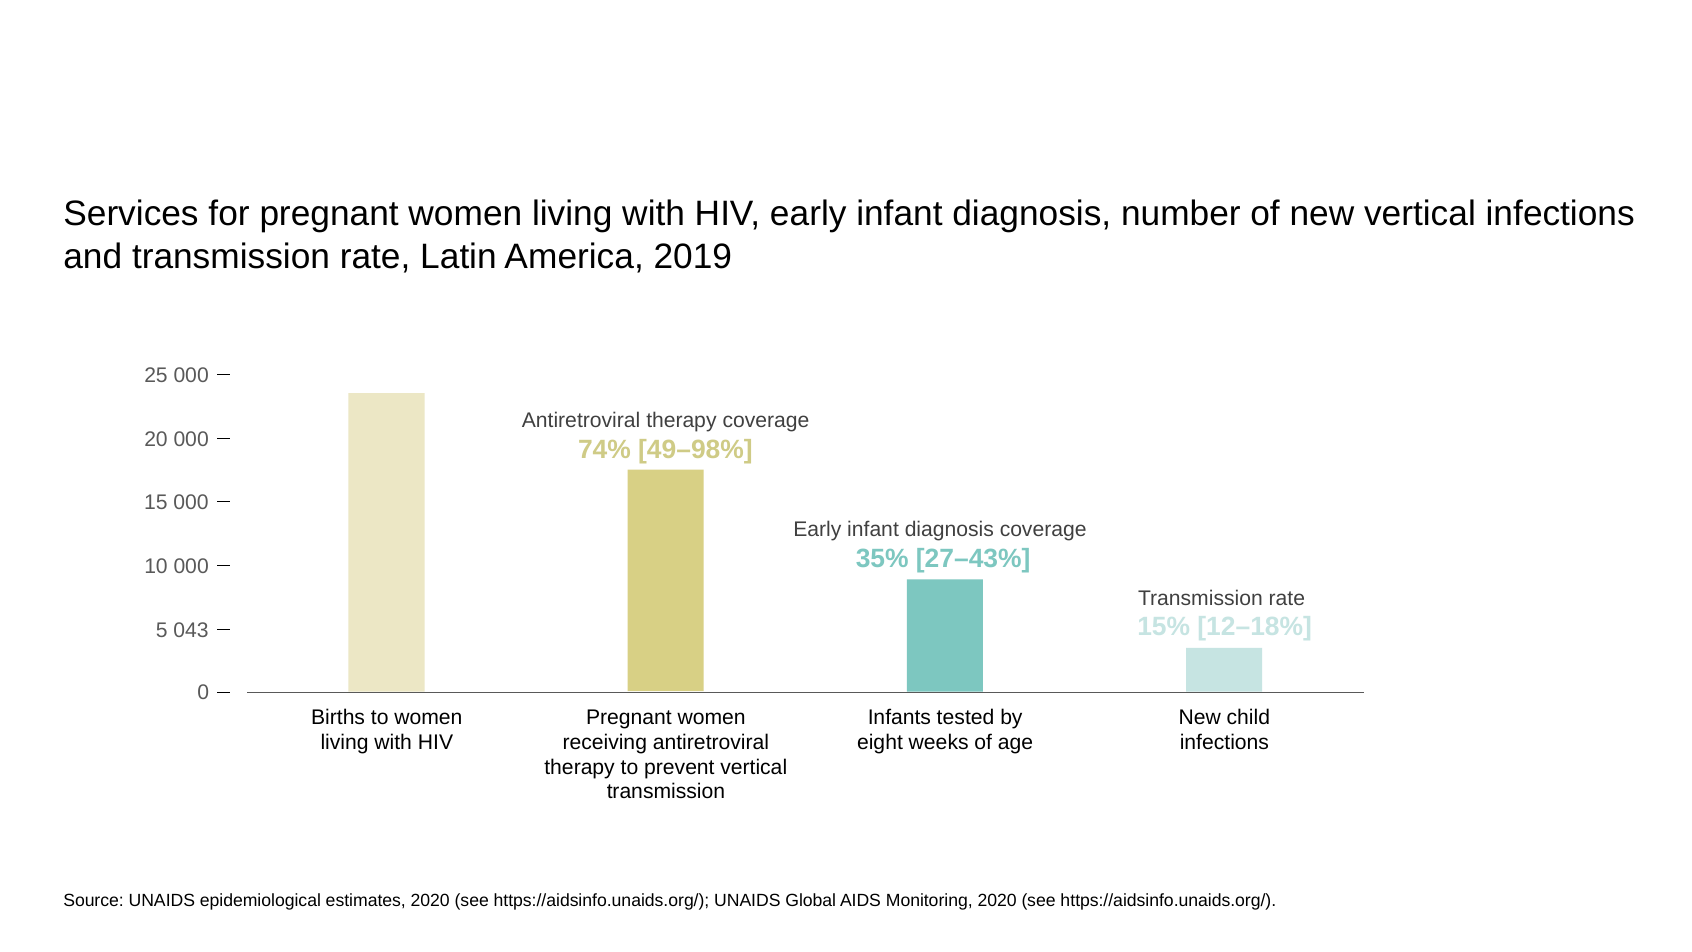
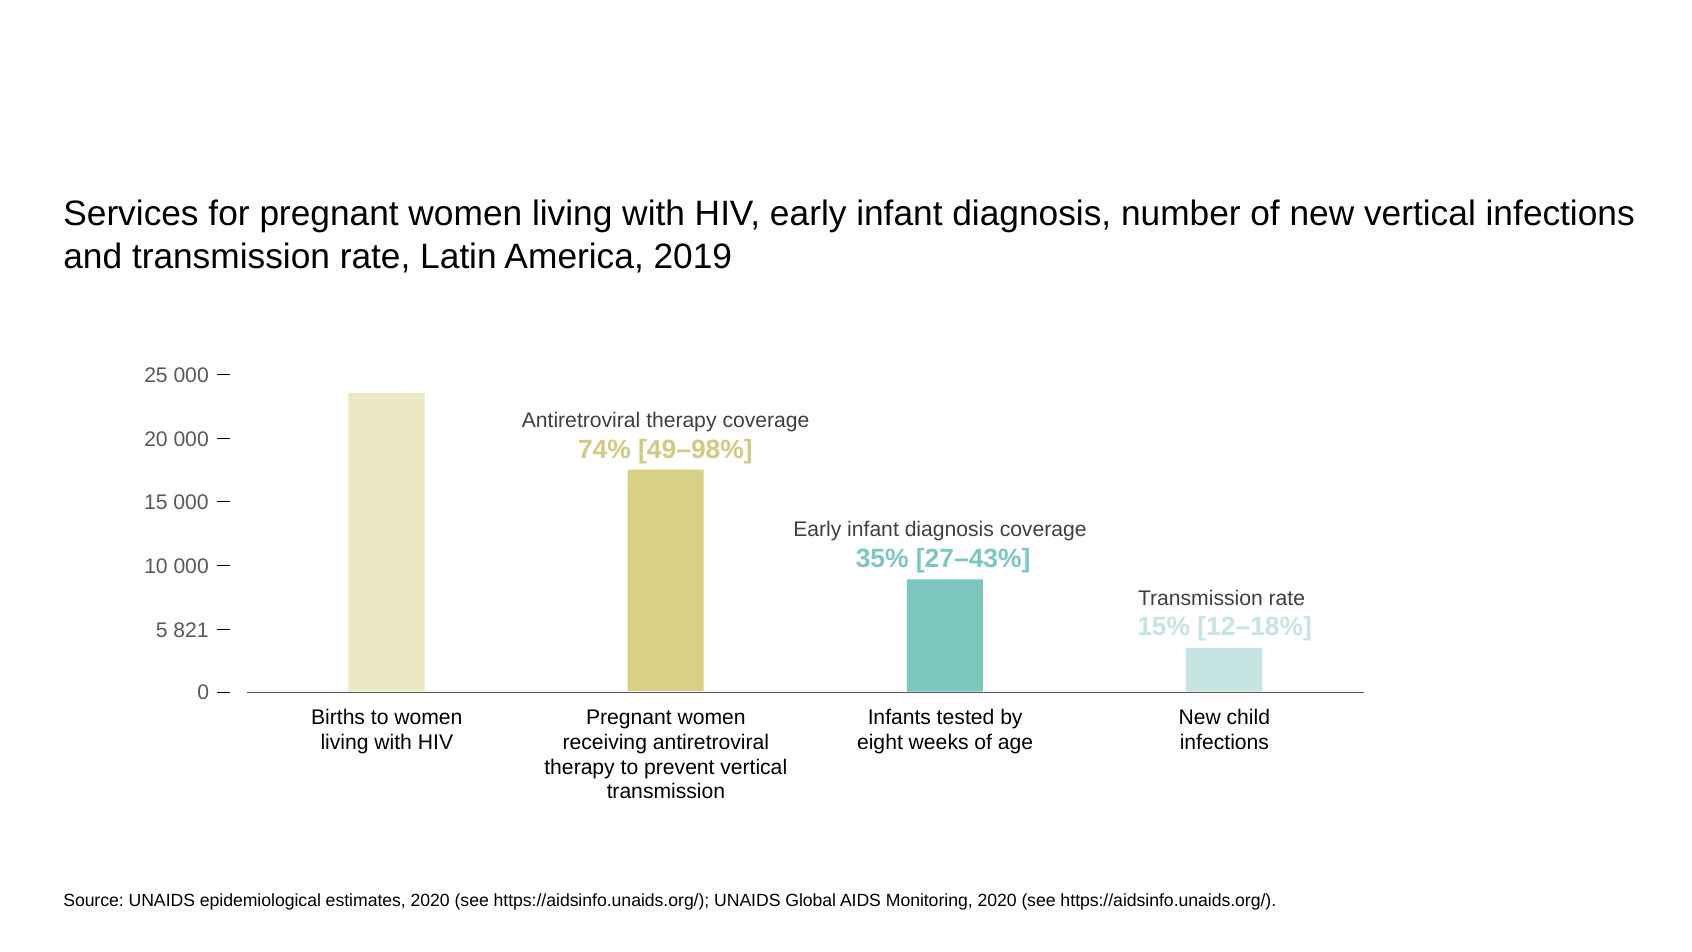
043: 043 -> 821 (191, 630)
